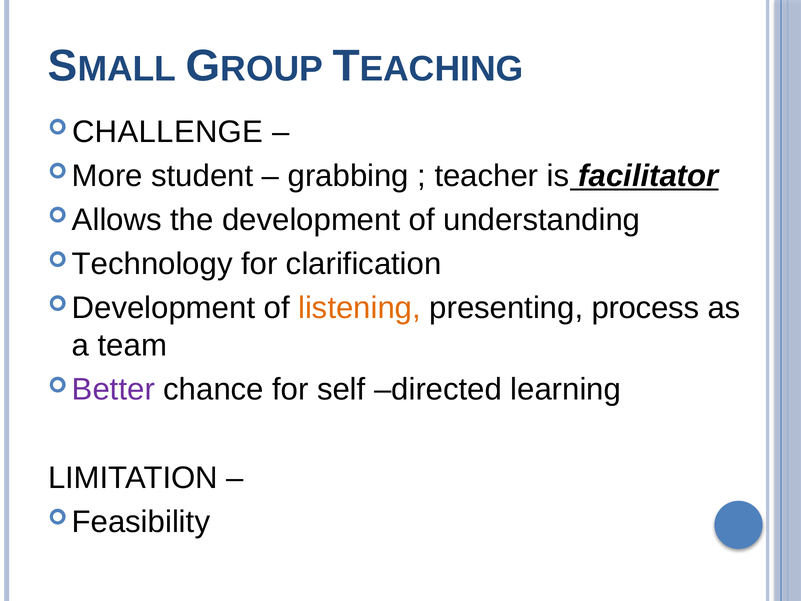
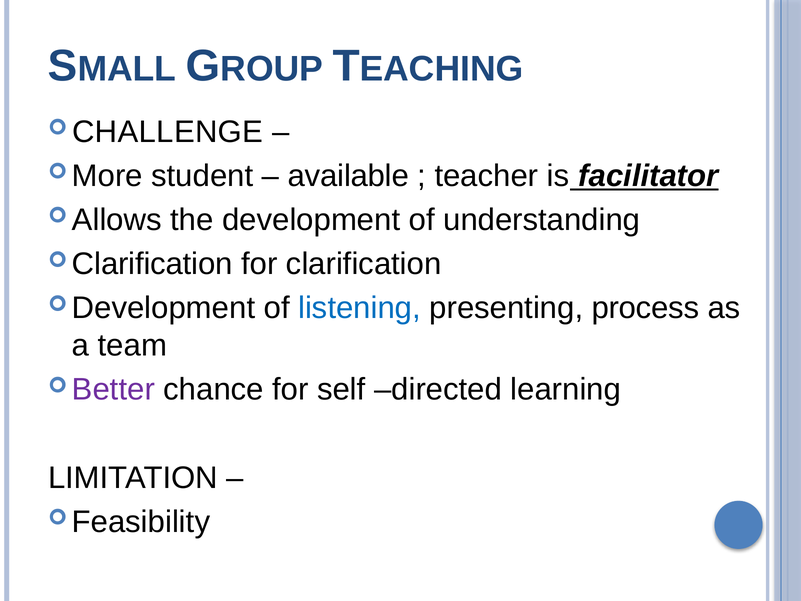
grabbing: grabbing -> available (348, 176)
Technology: Technology -> Clarification (152, 264)
listening colour: orange -> blue (360, 308)
